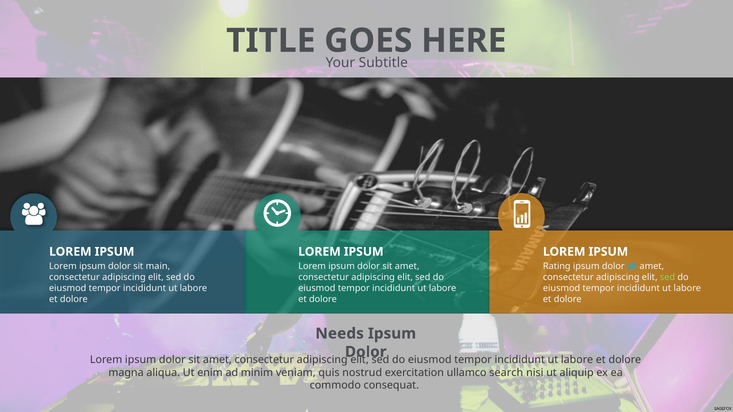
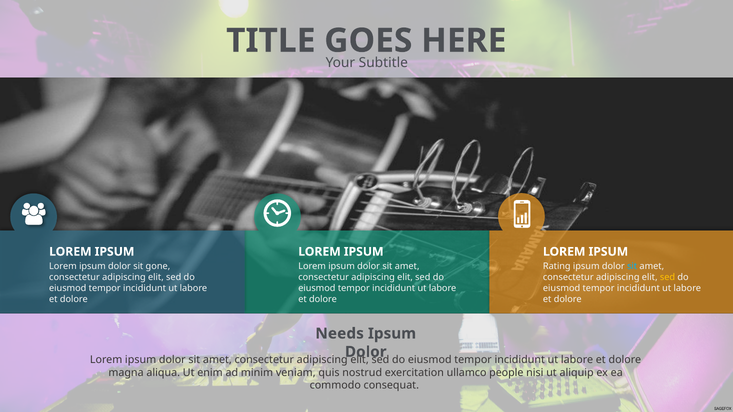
main: main -> gone (158, 266)
sed colour: light green -> yellow (667, 277)
search: search -> people (506, 373)
